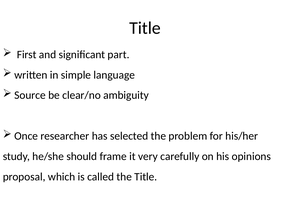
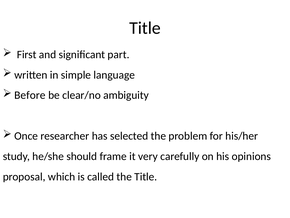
Source: Source -> Before (30, 95)
